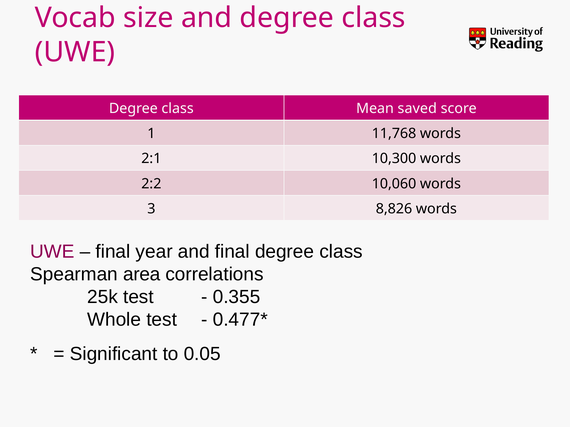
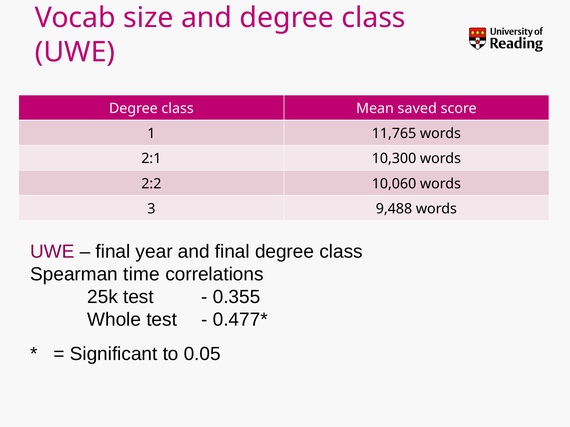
11,768: 11,768 -> 11,765 (394, 134)
8,826: 8,826 -> 9,488 (394, 209)
area: area -> time (142, 275)
